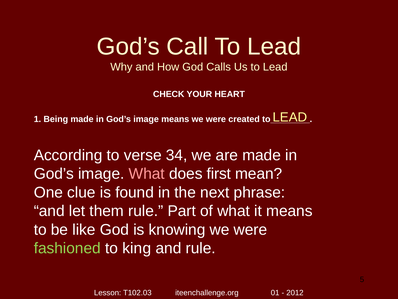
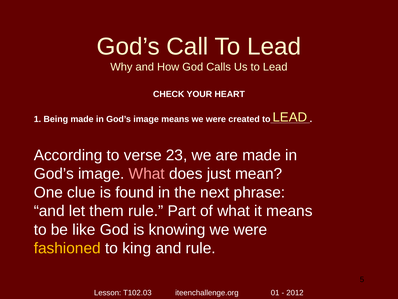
34: 34 -> 23 (177, 155)
first: first -> just (219, 174)
fashioned colour: light green -> yellow (67, 248)
